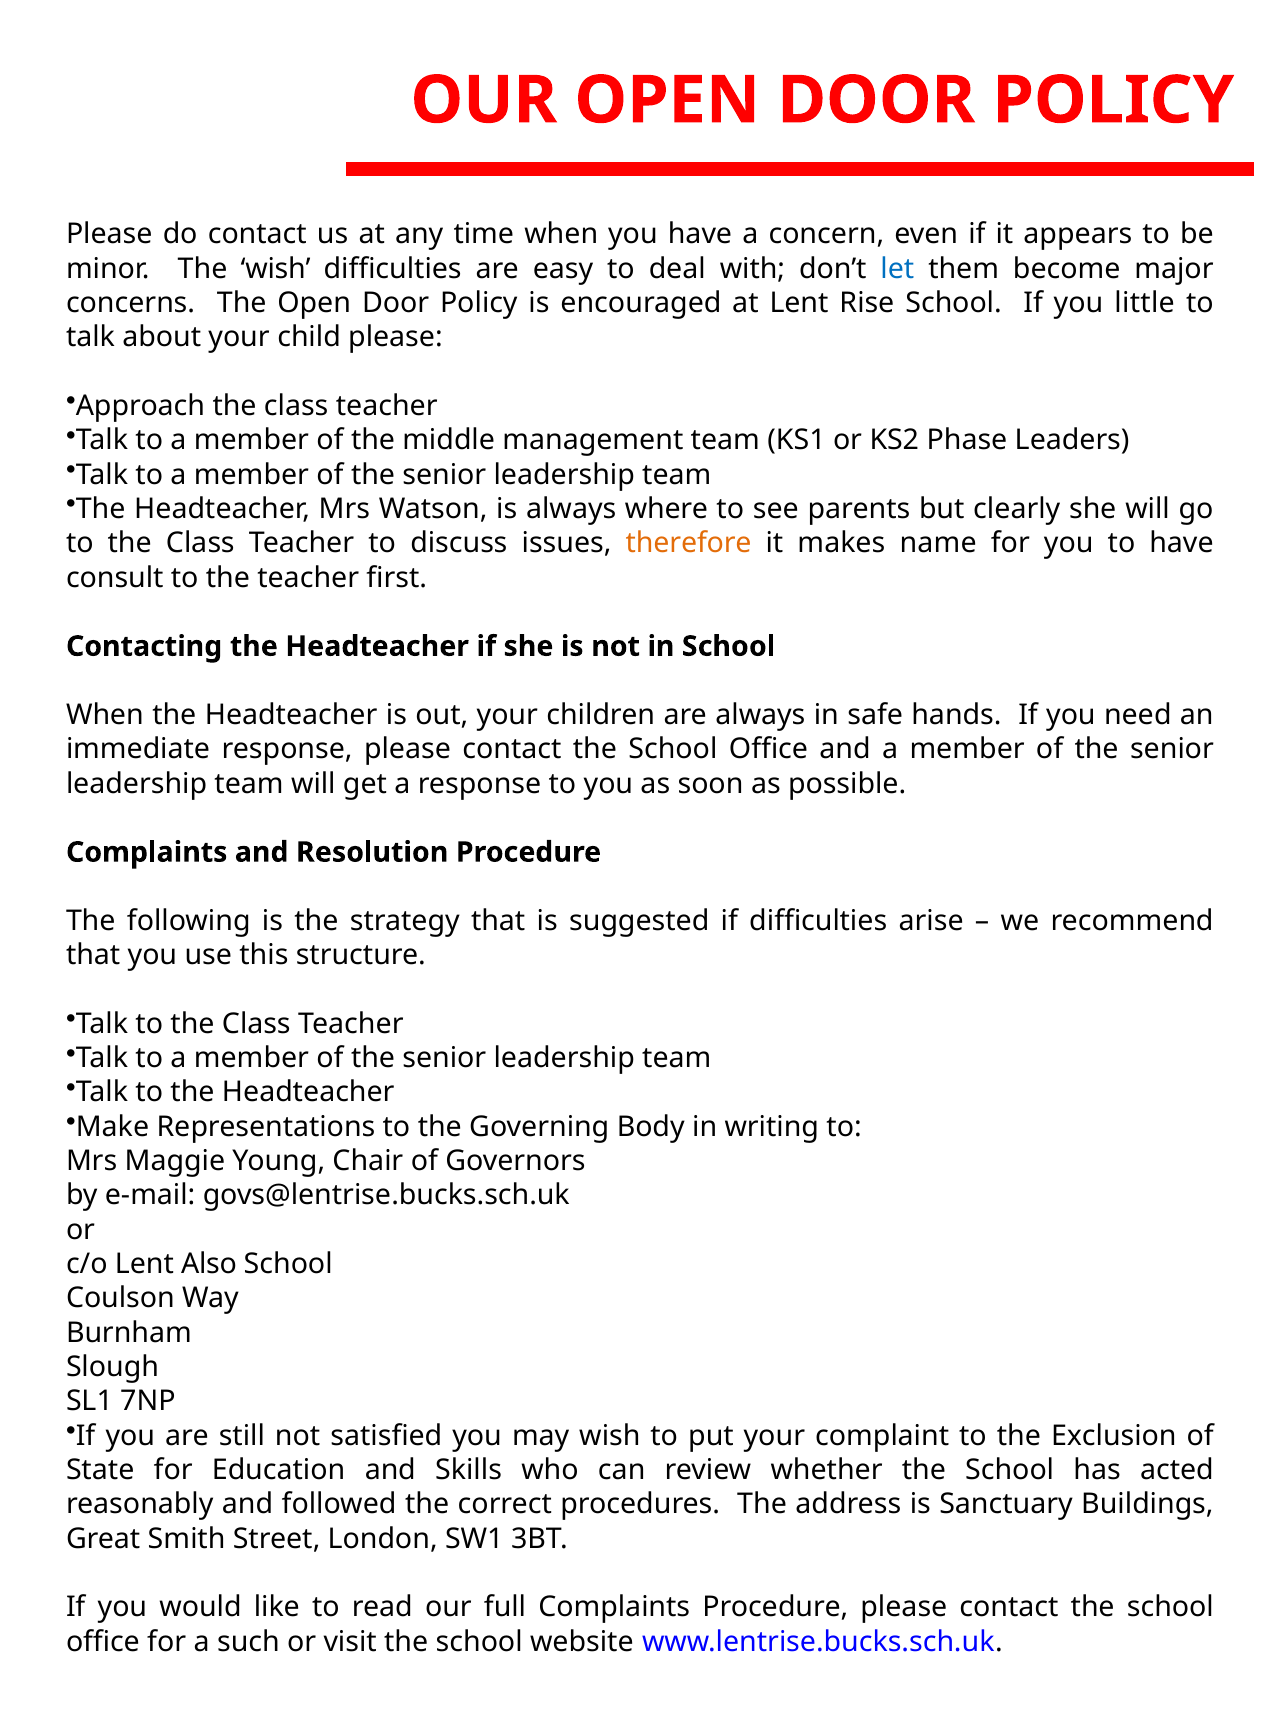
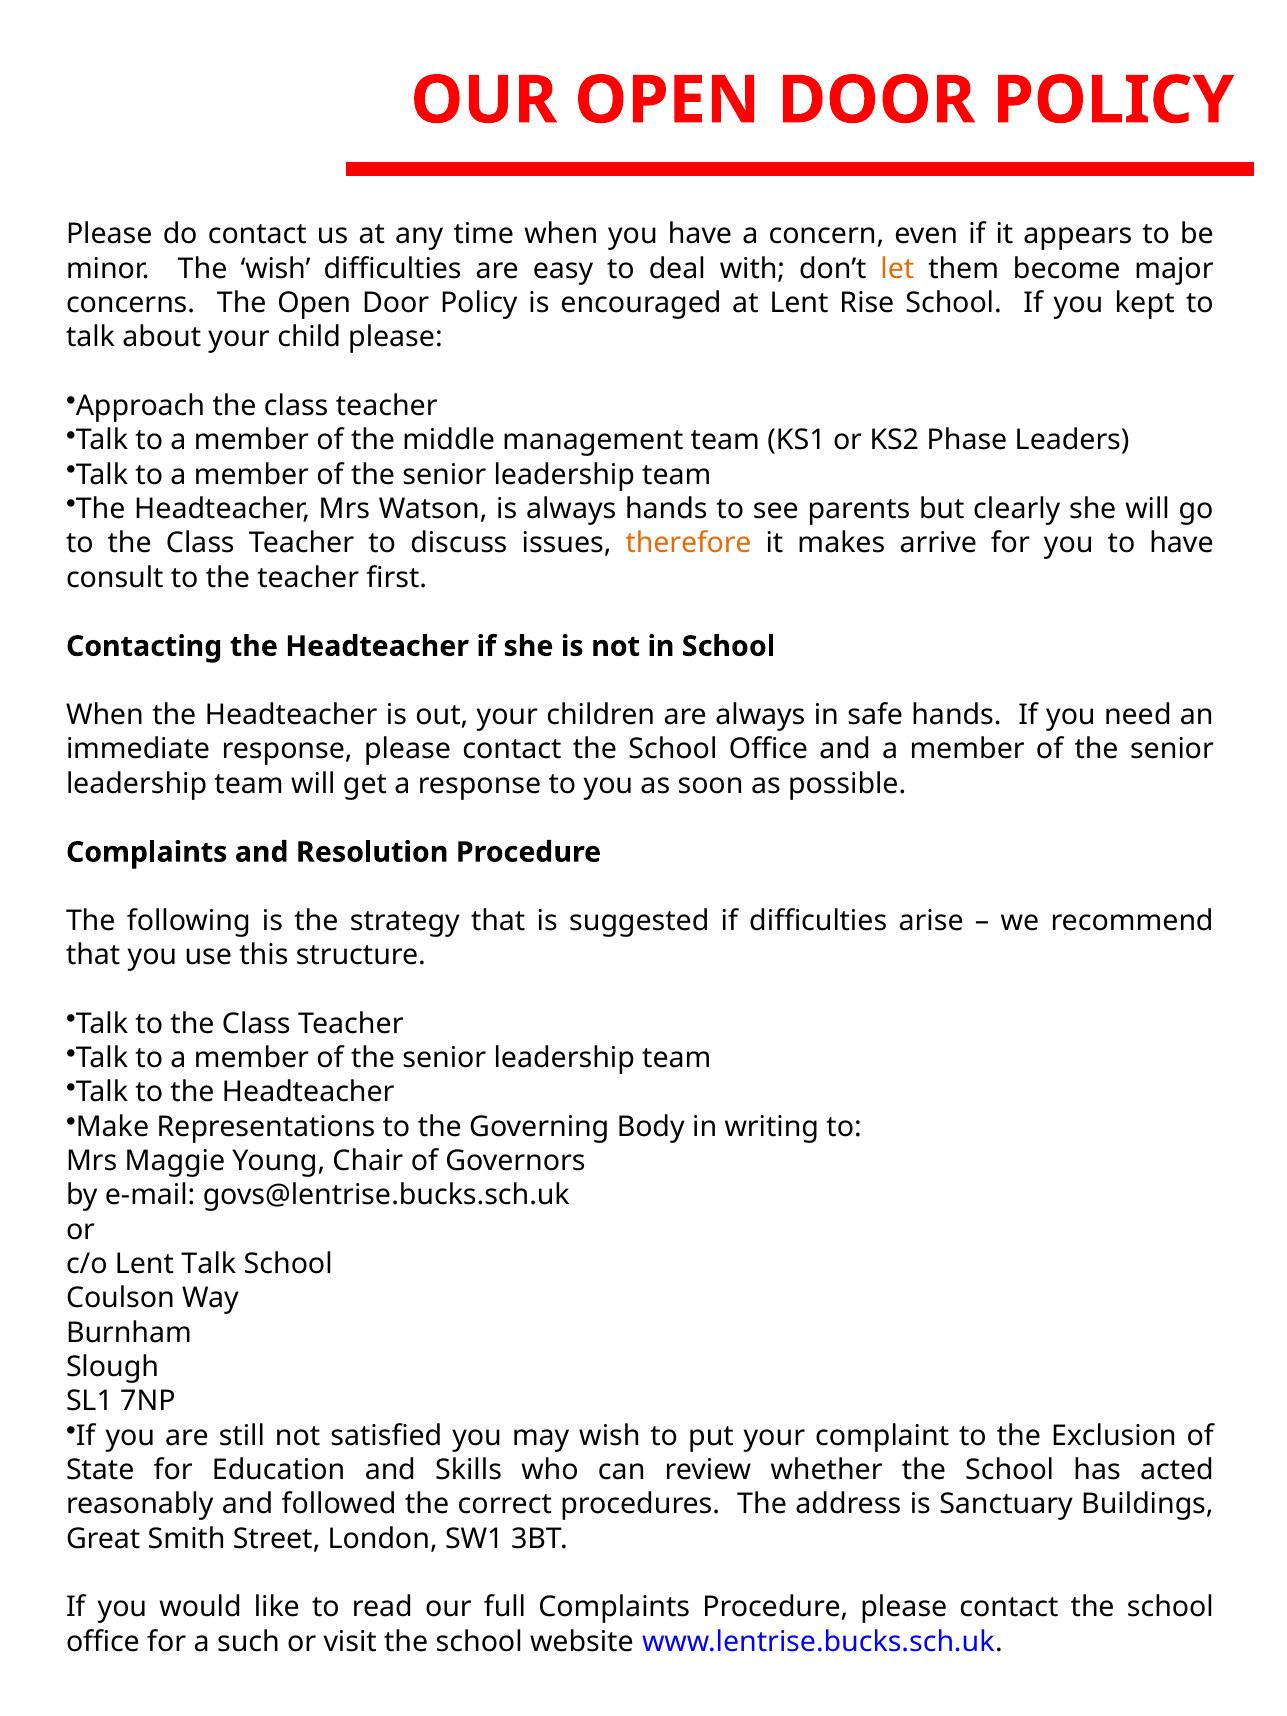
let colour: blue -> orange (897, 269)
little: little -> kept (1145, 303)
always where: where -> hands (666, 509)
name: name -> arrive (938, 543)
Lent Also: Also -> Talk (209, 1264)
